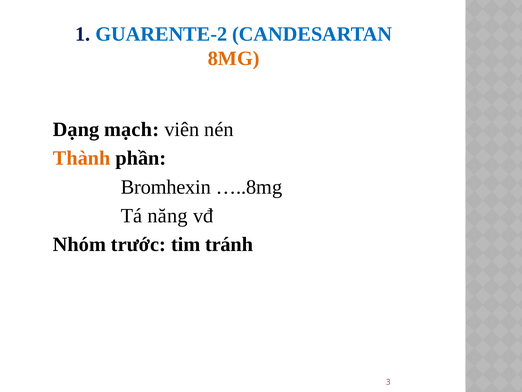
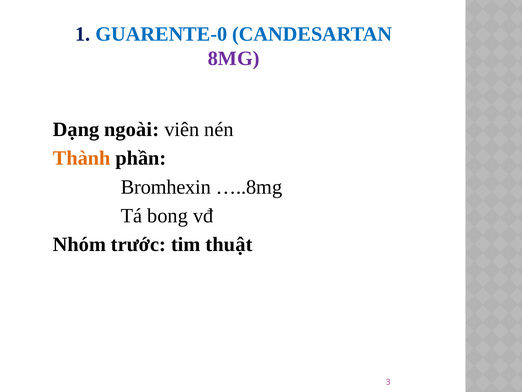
GUARENTE-2: GUARENTE-2 -> GUARENTE-0 (161, 34)
8MG colour: orange -> purple (234, 58)
mạch: mạch -> ngoài (132, 129)
năng: năng -> bong (168, 215)
tránh: tránh -> thuật (229, 244)
